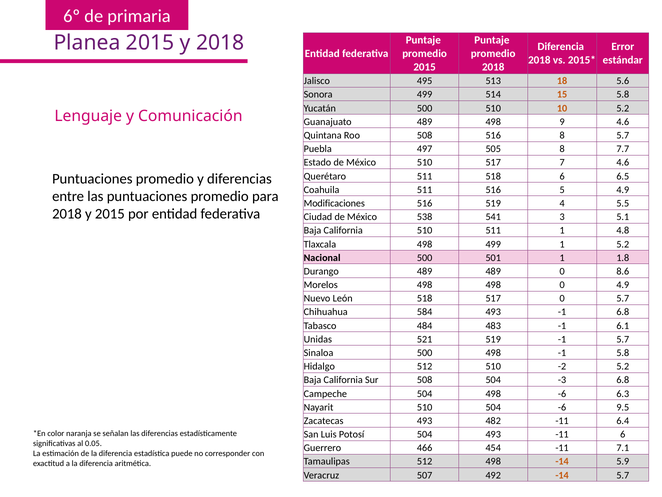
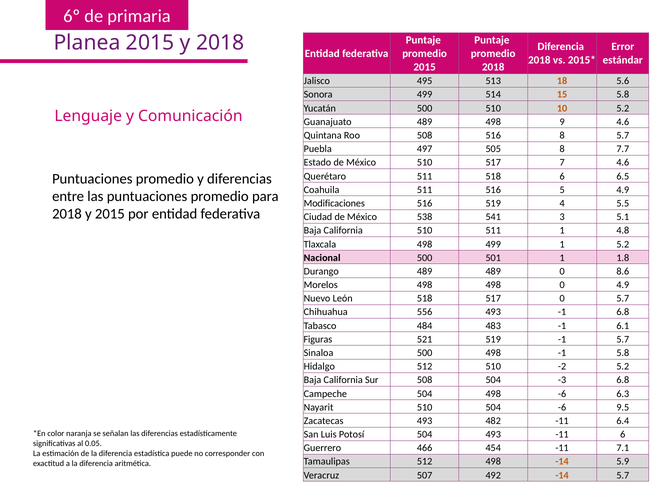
584: 584 -> 556 (425, 312)
Unidas: Unidas -> Figuras (318, 339)
